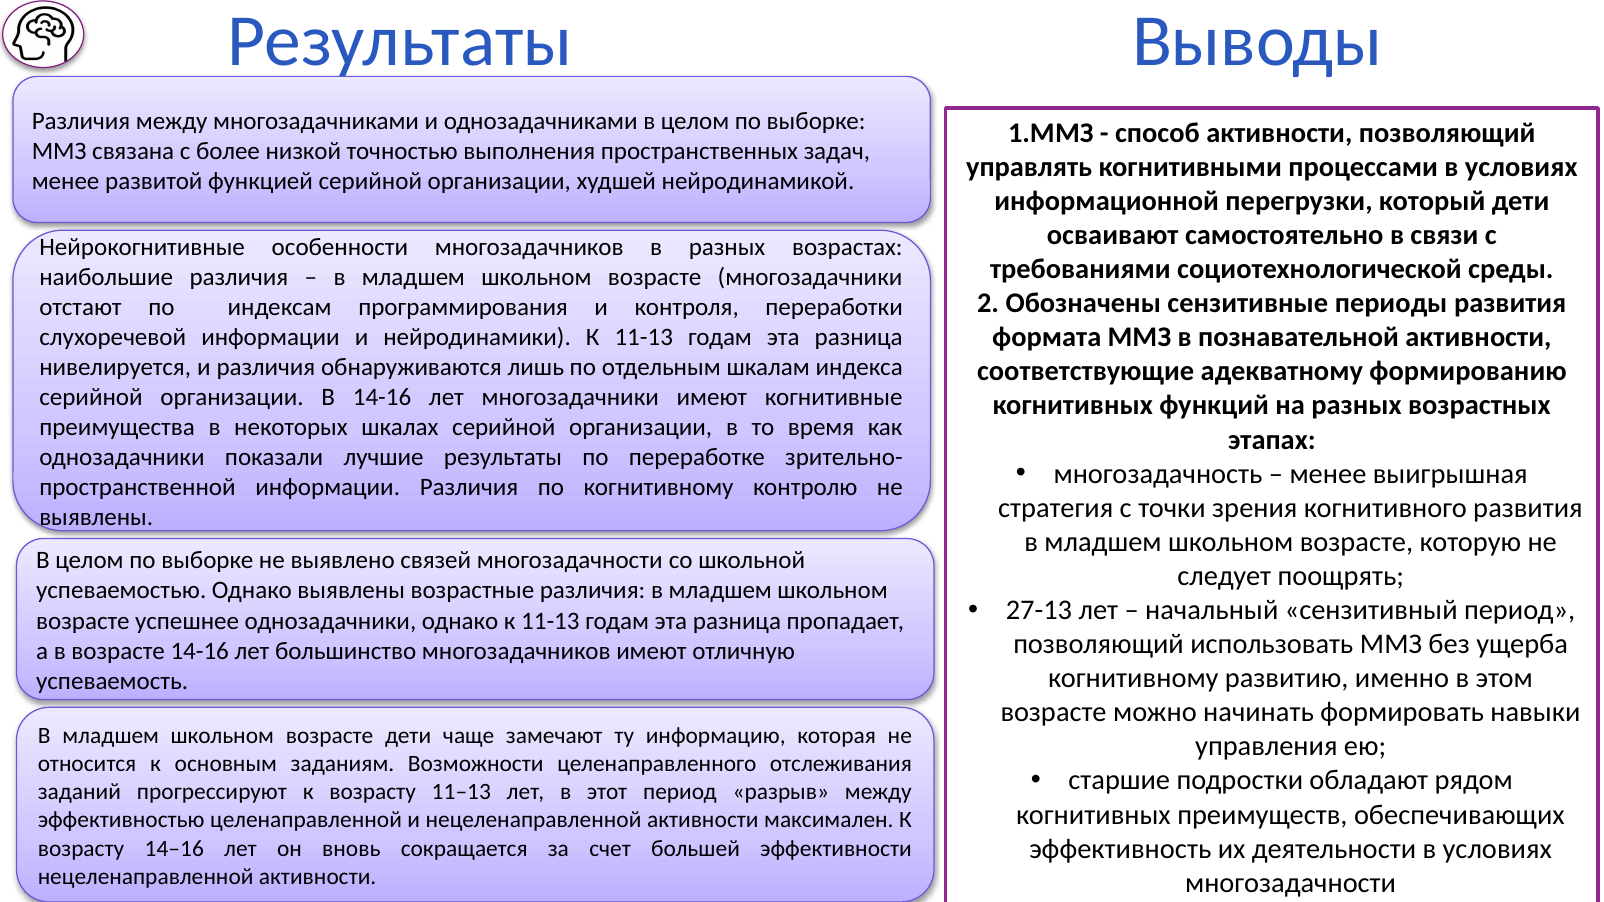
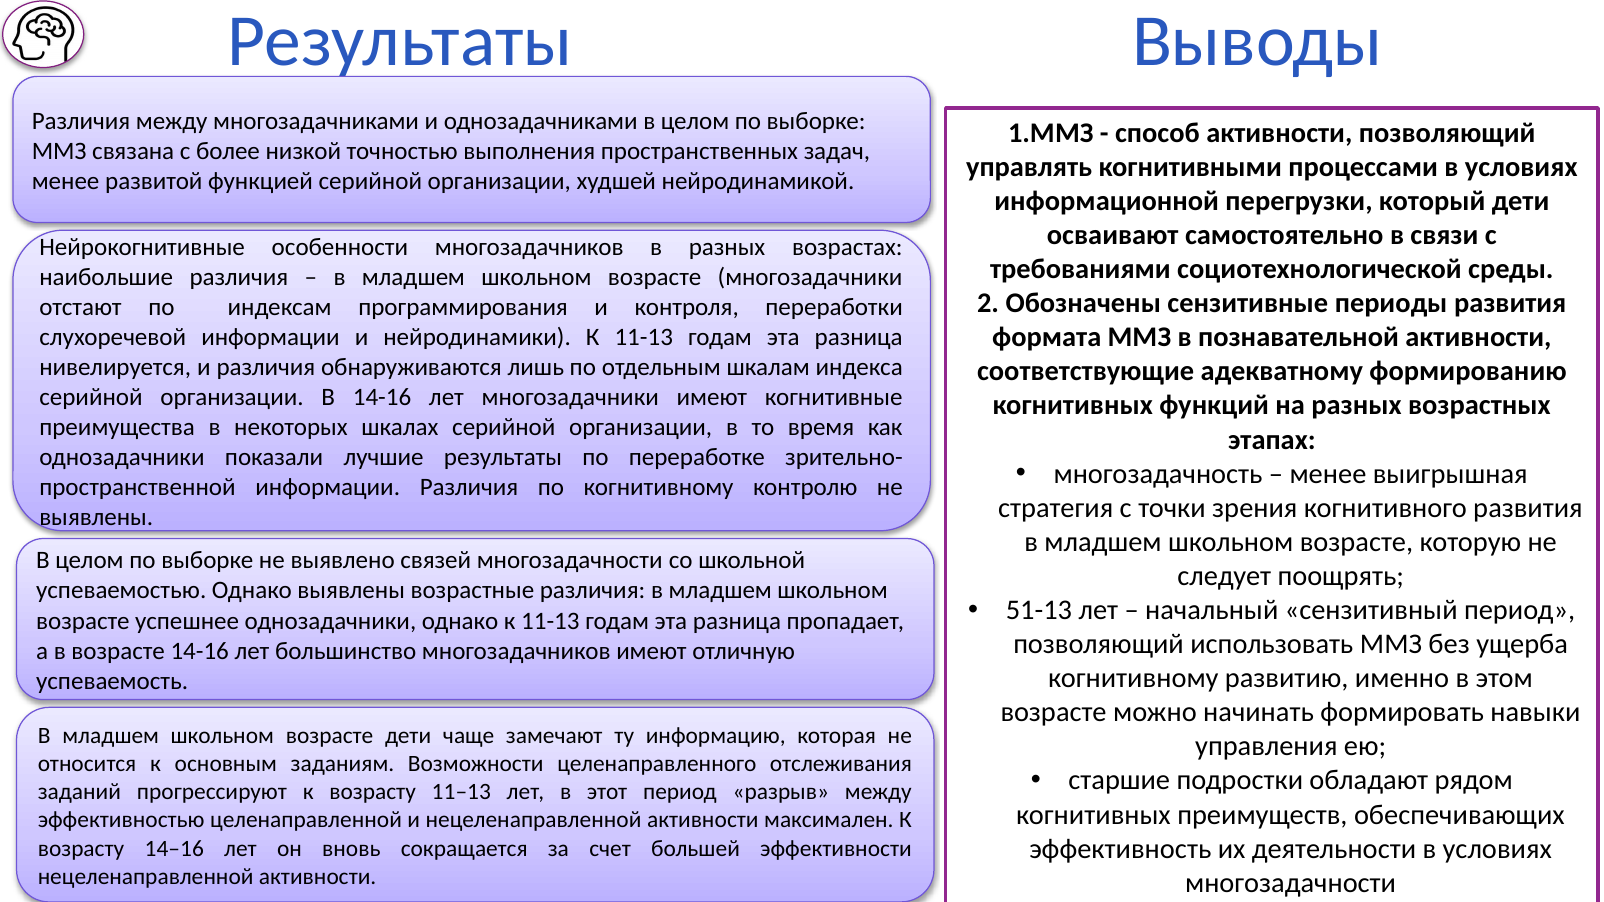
27-13: 27-13 -> 51-13 (1039, 610)
